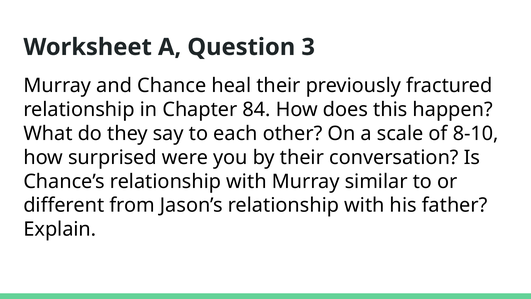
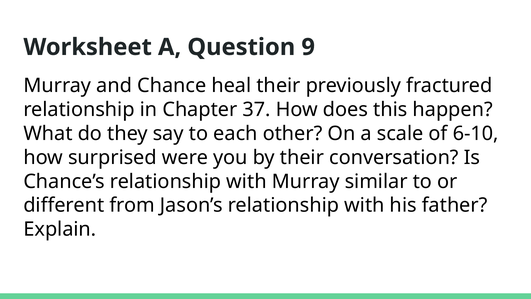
3: 3 -> 9 (308, 47)
84: 84 -> 37 (257, 109)
8-10: 8-10 -> 6-10 (476, 133)
